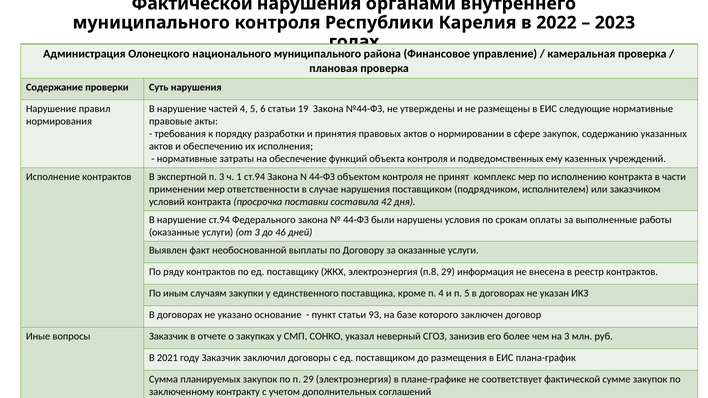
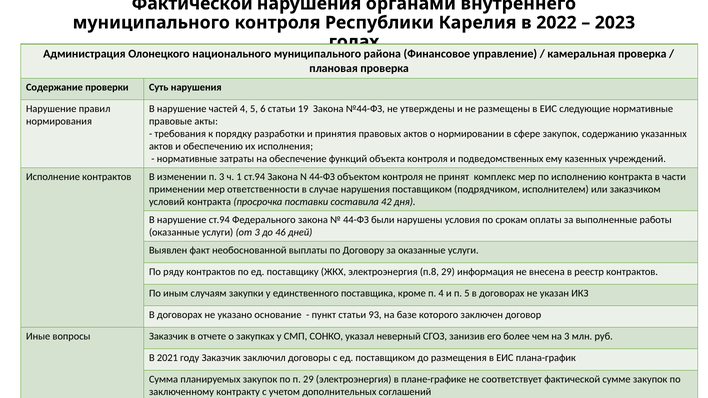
экспертной: экспертной -> изменении (182, 177)
